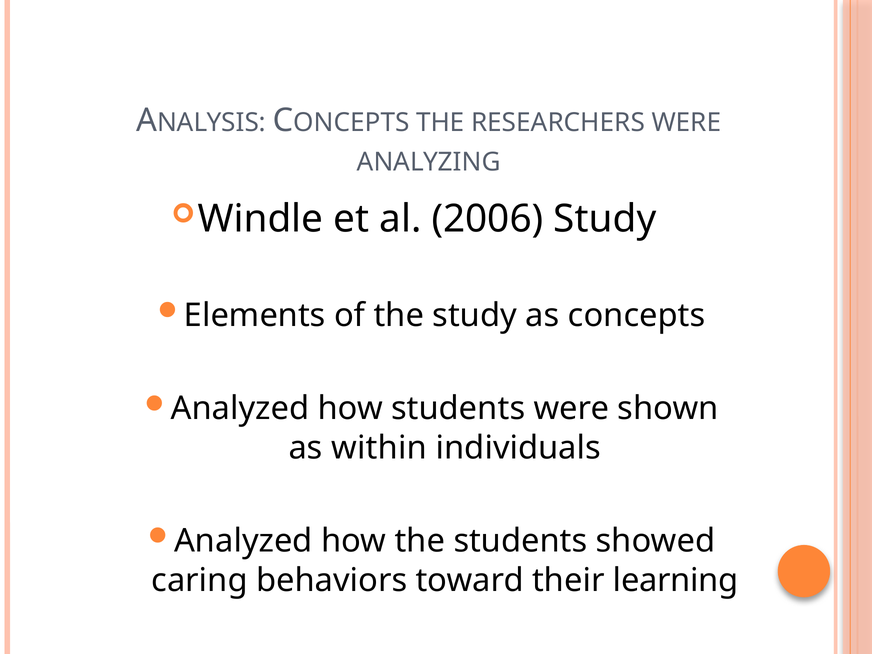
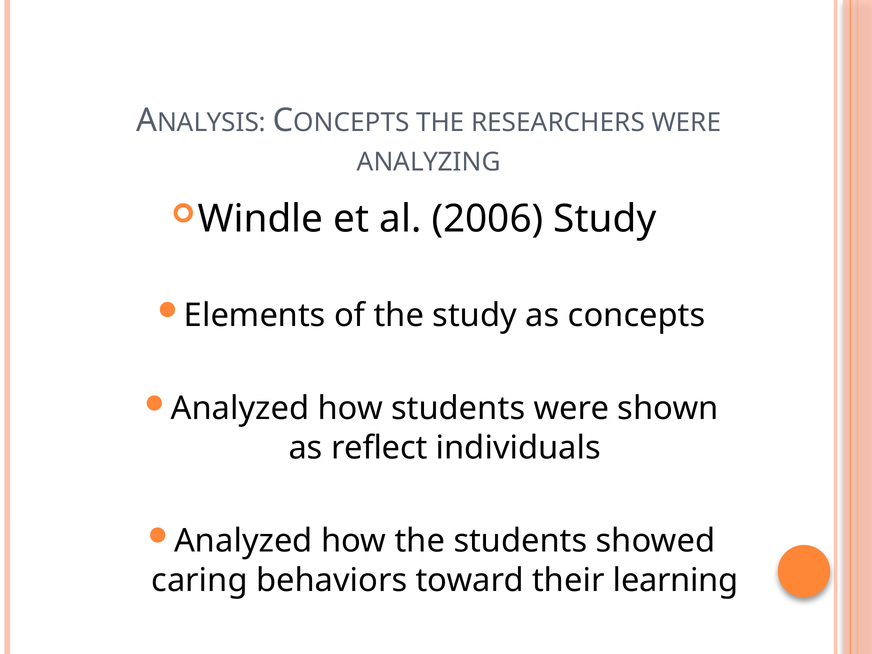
within: within -> reflect (379, 448)
